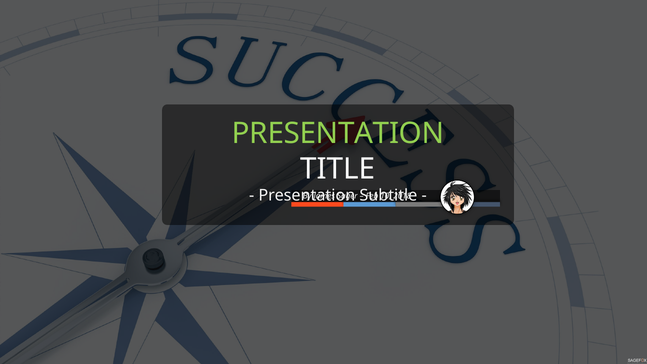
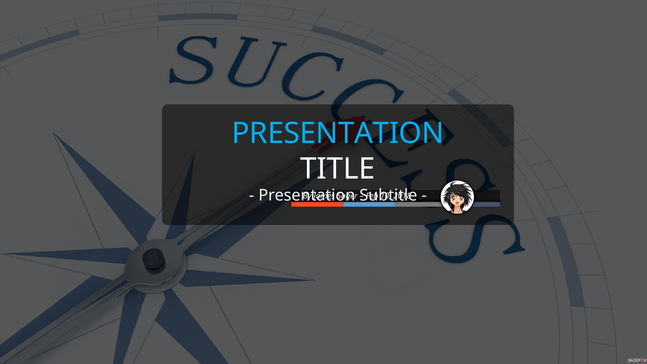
PRESENTATION colour: light green -> light blue (338, 133)
